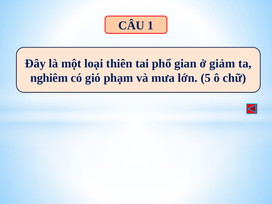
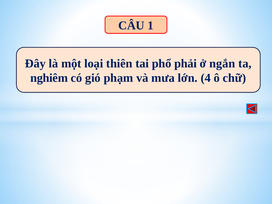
gian: gian -> phải (186, 63)
giảm: giảm -> ngắn (222, 63)
5: 5 -> 4 (206, 78)
